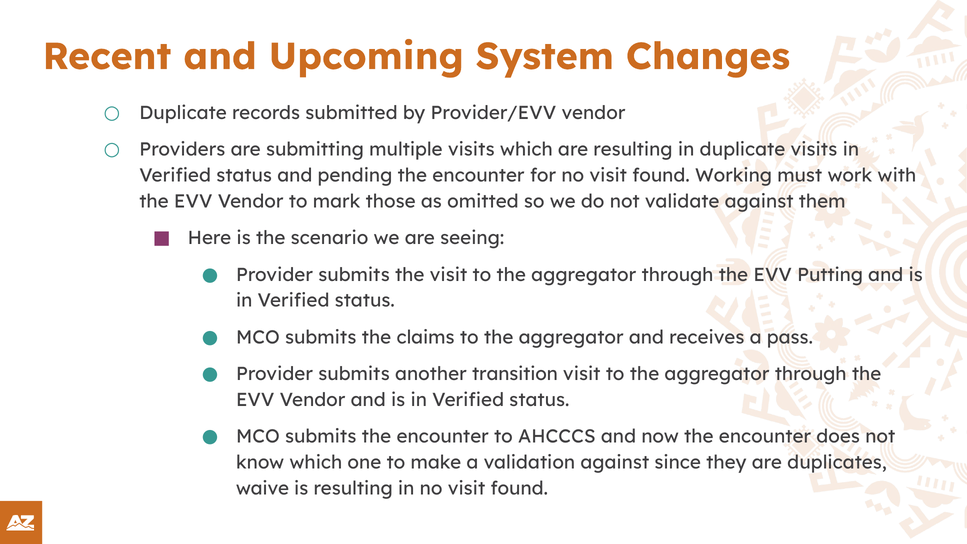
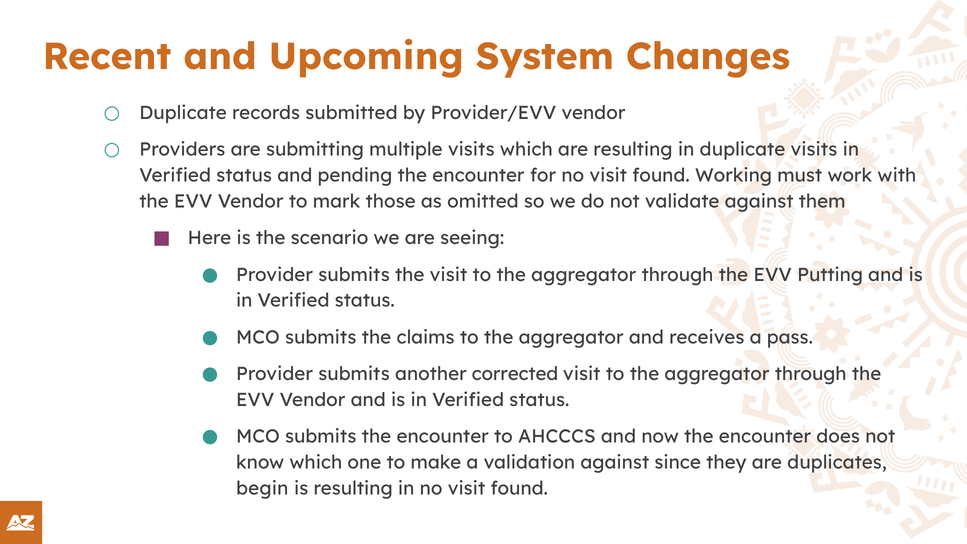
transition: transition -> corrected (515, 374)
waive: waive -> begin (262, 489)
